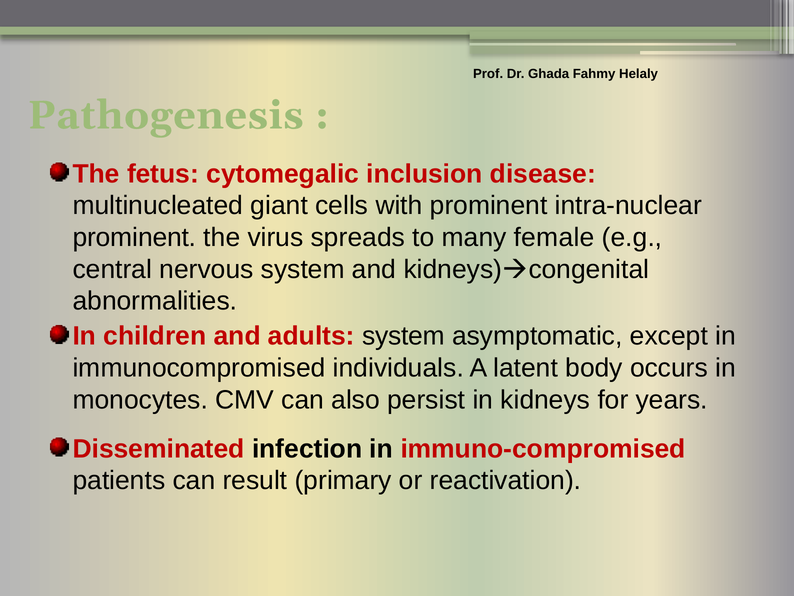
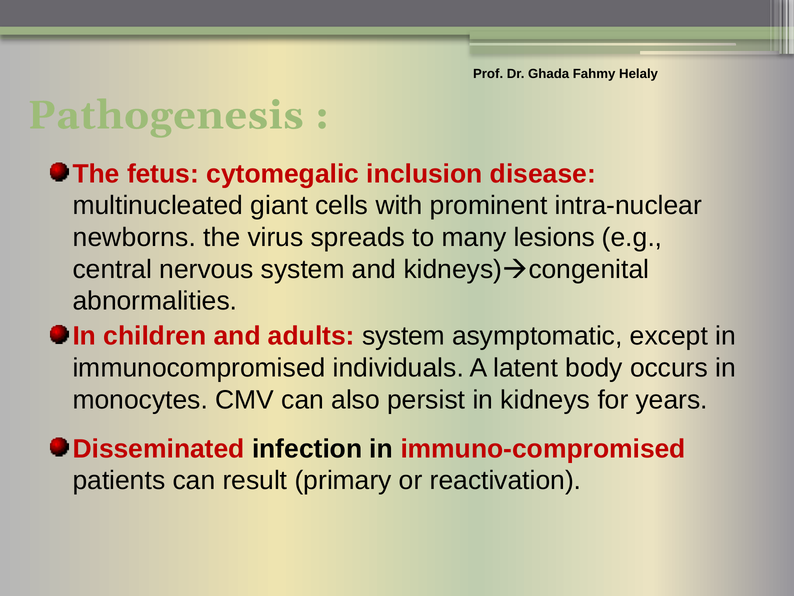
prominent: prominent -> newborns (134, 237)
female: female -> lesions (554, 237)
